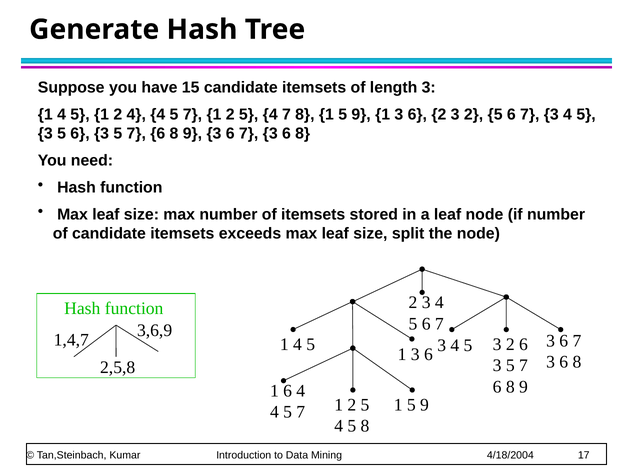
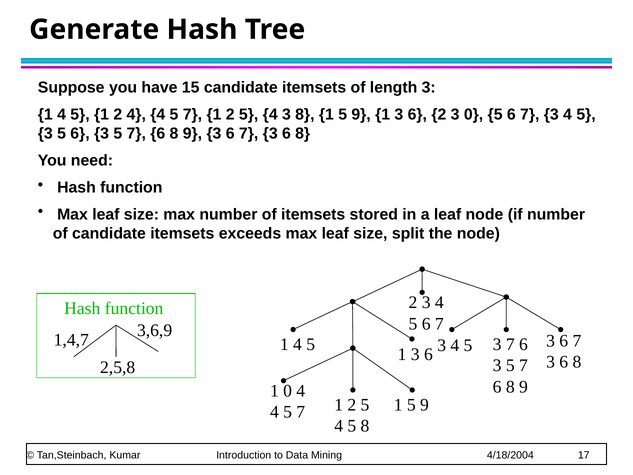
4 7: 7 -> 3 (286, 114)
2 3 2: 2 -> 0 (474, 114)
5 3 2: 2 -> 7 (510, 344)
1 6: 6 -> 0 (288, 391)
